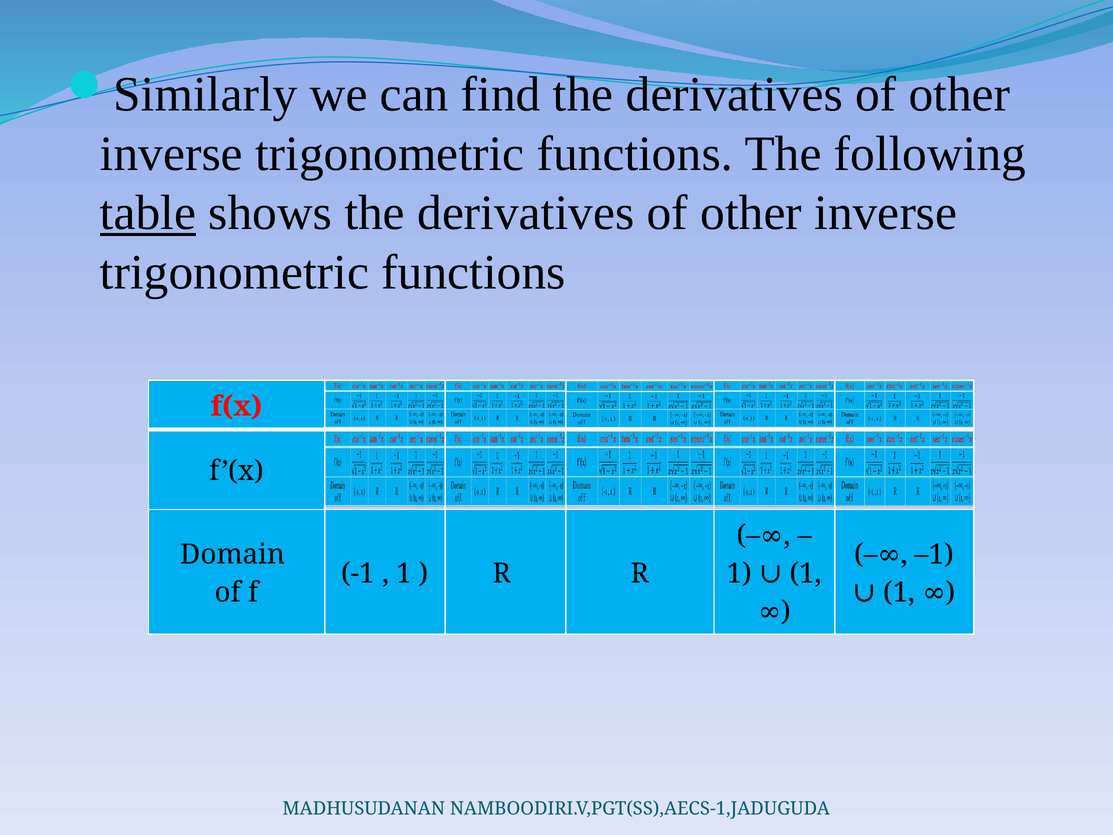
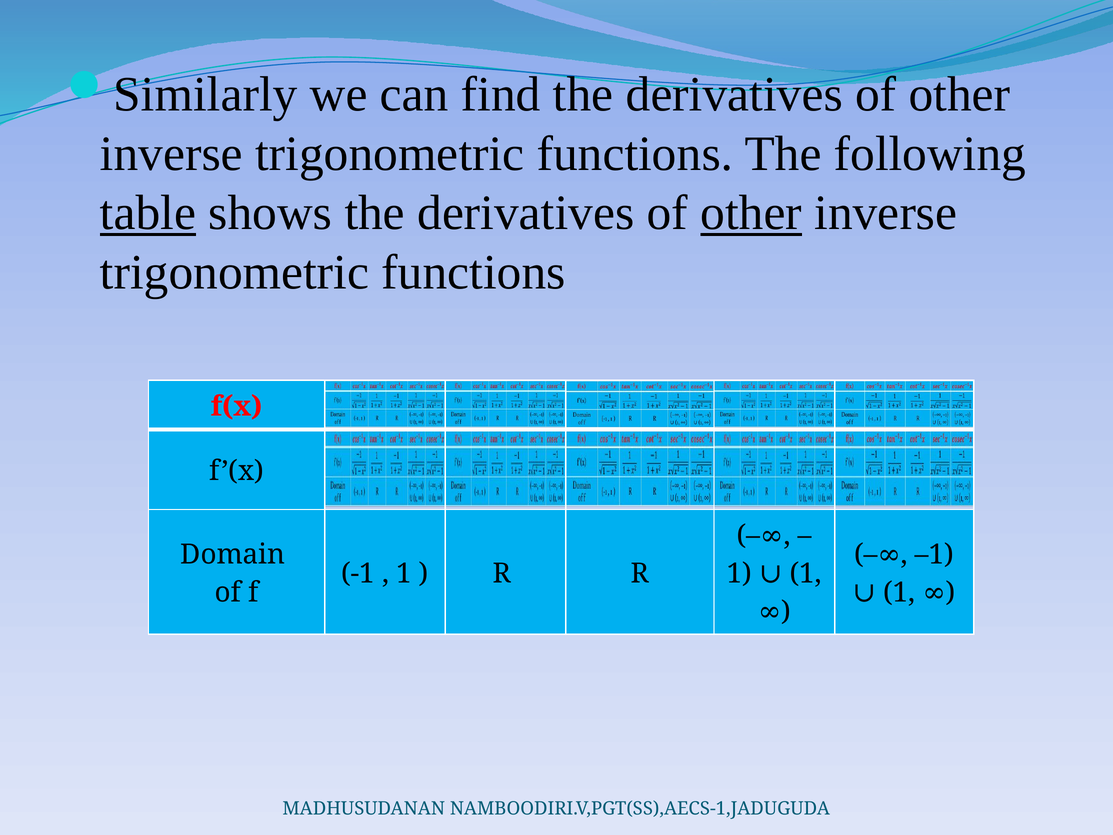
other underline: none -> present (751, 213)
